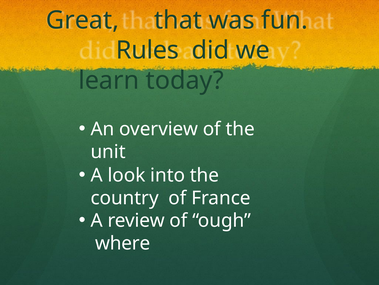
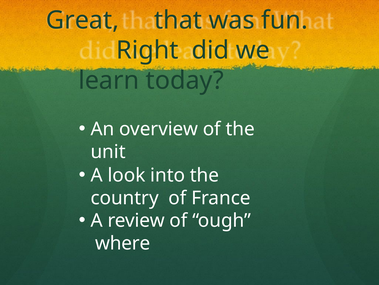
Rules: Rules -> Right (147, 50)
